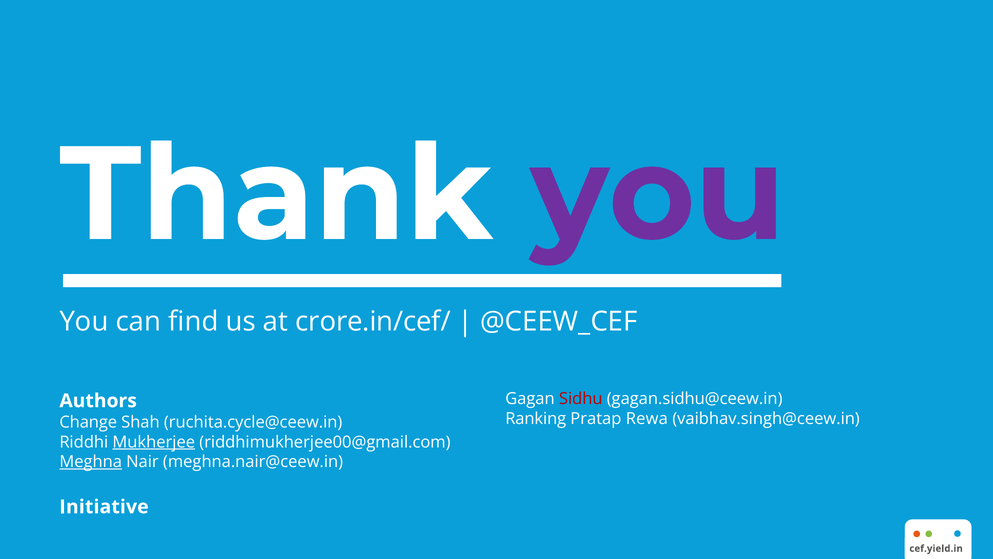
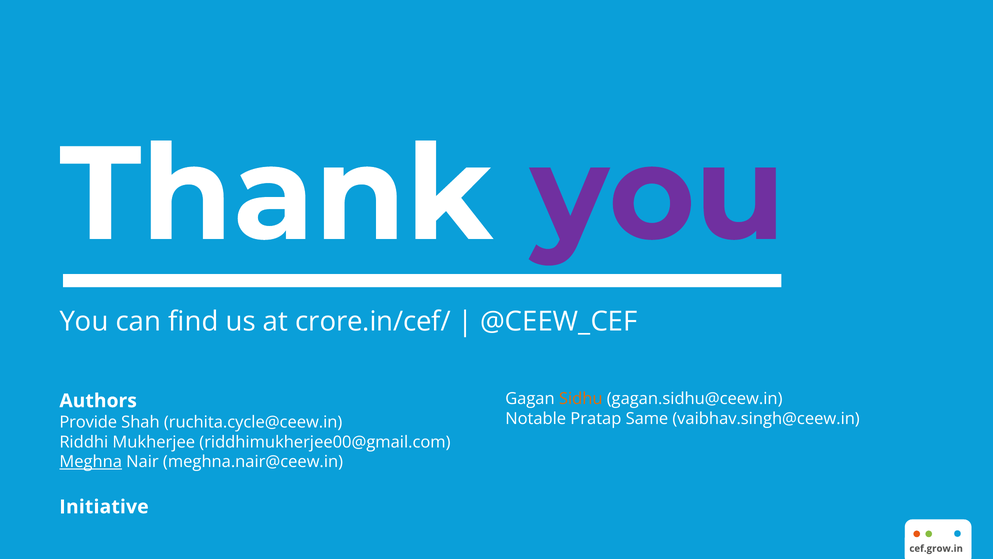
Sidhu colour: red -> orange (581, 399)
Ranking: Ranking -> Notable (536, 419)
Rewa: Rewa -> Same (647, 419)
Change: Change -> Provide (88, 422)
Mukherjee underline: present -> none (154, 442)
cef.yield.in: cef.yield.in -> cef.grow.in (936, 548)
